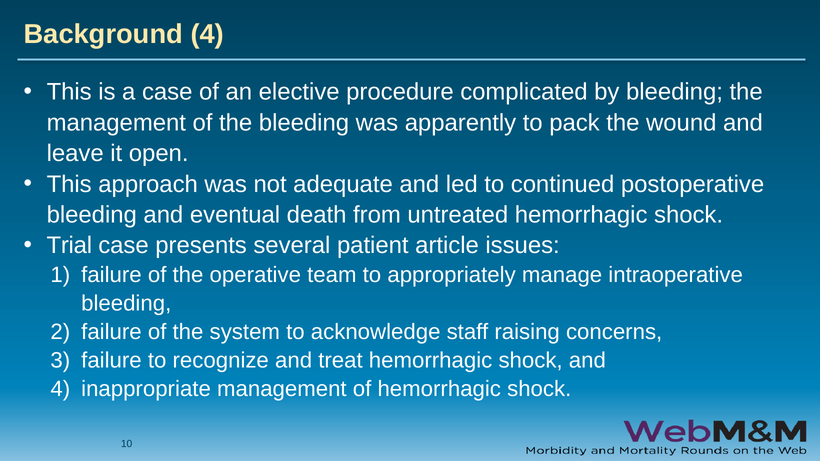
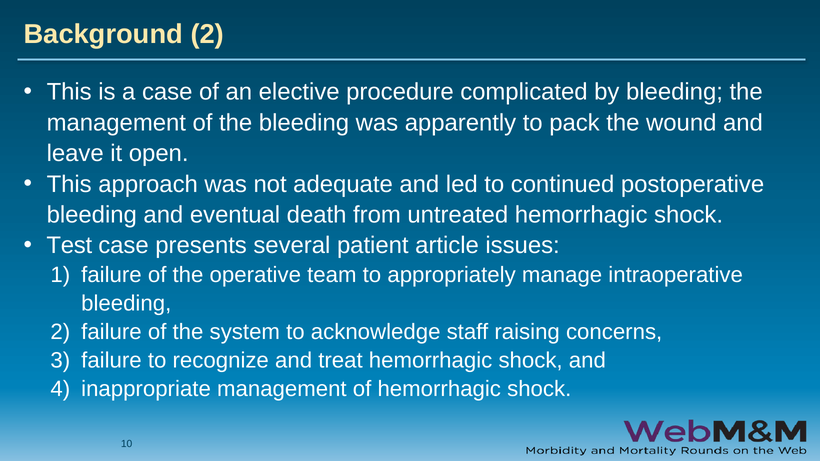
Background 4: 4 -> 2 (207, 34)
Trial: Trial -> Test (69, 246)
